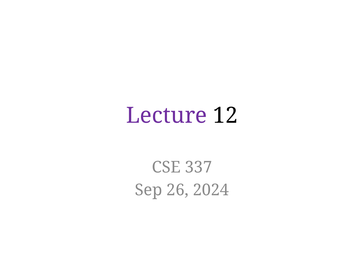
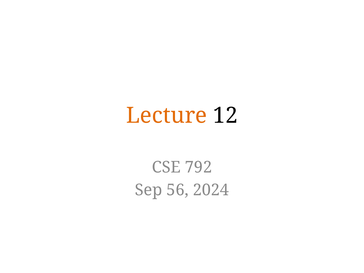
Lecture colour: purple -> orange (167, 116)
337: 337 -> 792 (198, 167)
26: 26 -> 56 (178, 190)
